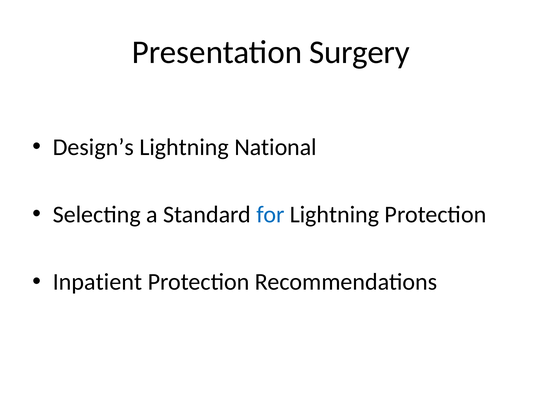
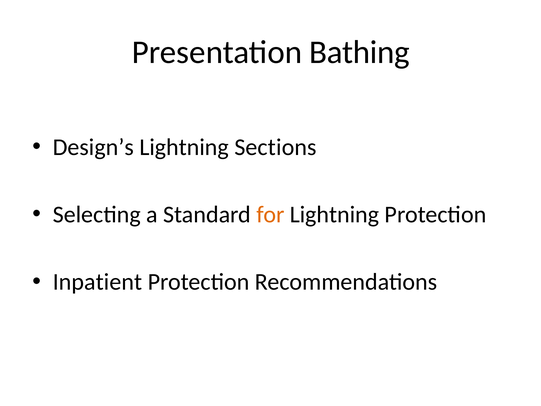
Surgery: Surgery -> Bathing (359, 52)
National: National -> Sections (275, 147)
for colour: blue -> orange (270, 215)
